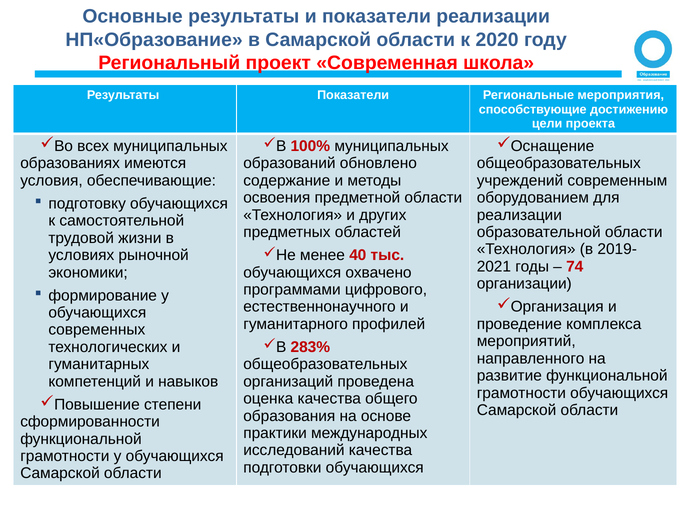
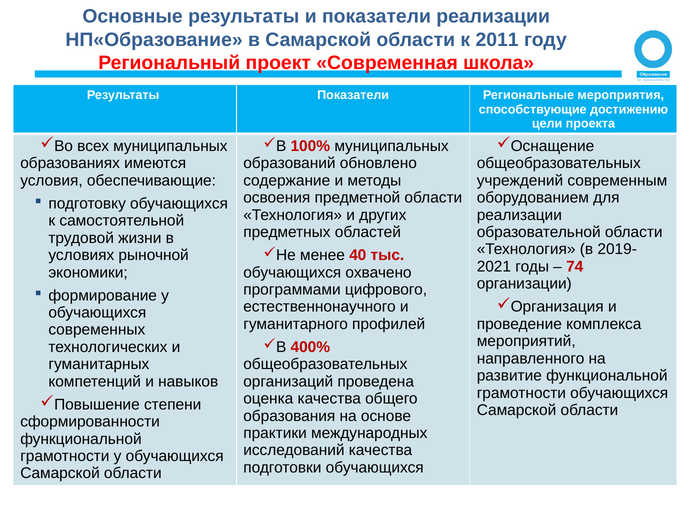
2020: 2020 -> 2011 (497, 40)
283%: 283% -> 400% (310, 347)
